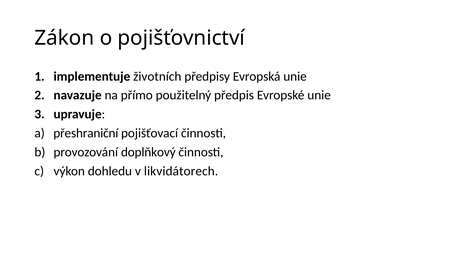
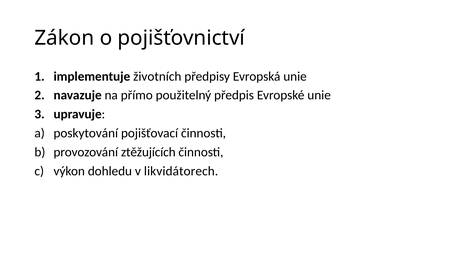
přeshraniční: přeshraniční -> poskytování (86, 133)
doplňkový: doplňkový -> ztěžujících (148, 152)
